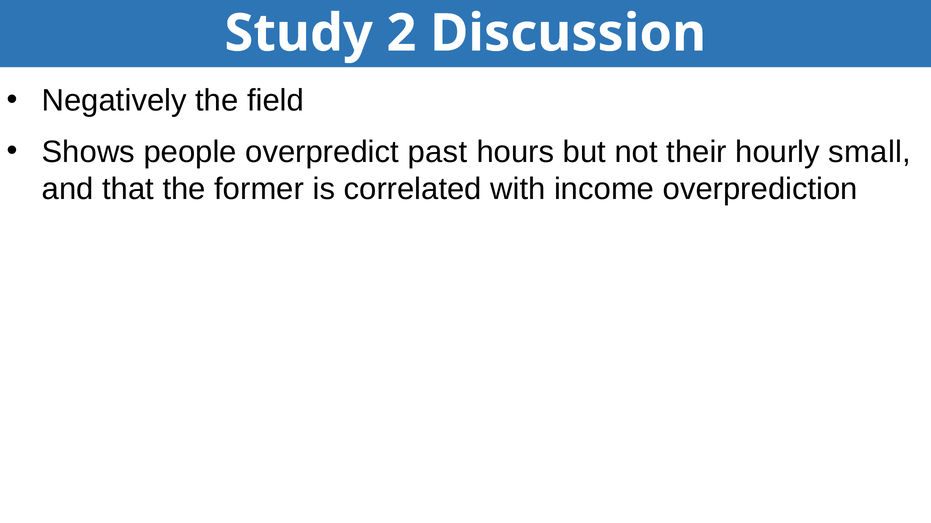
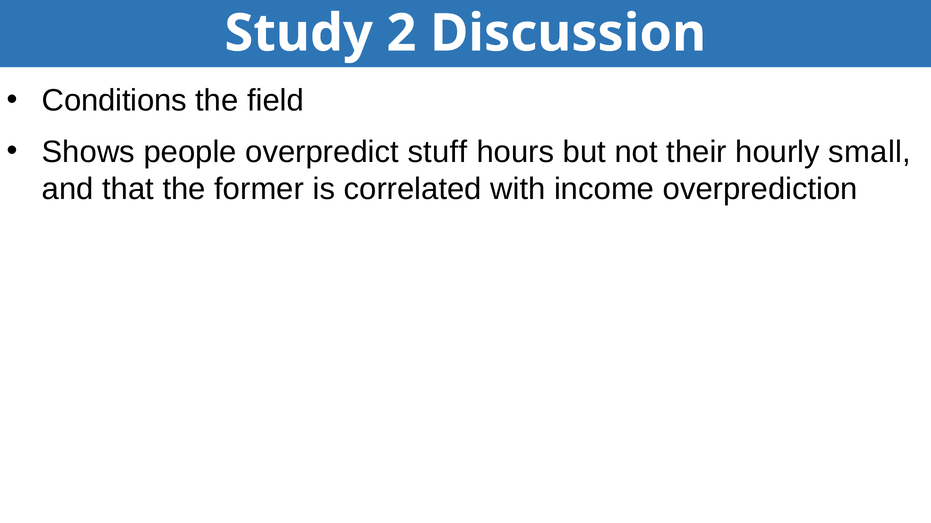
Negatively: Negatively -> Conditions (114, 101)
past: past -> stuff (437, 152)
